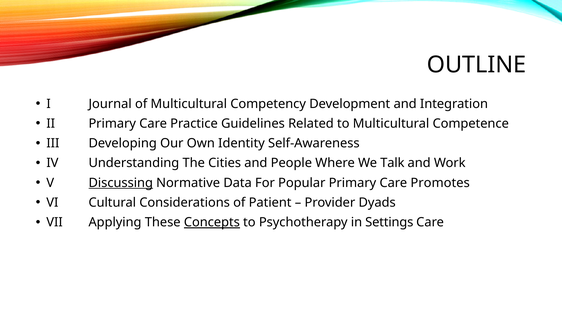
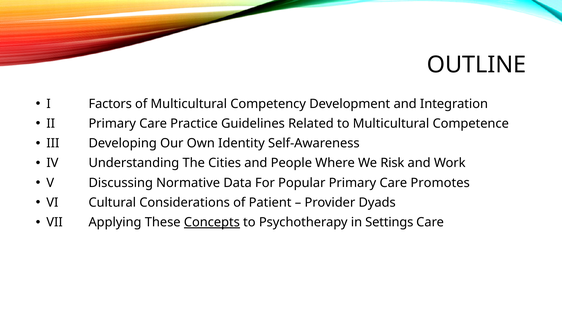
Journal: Journal -> Factors (110, 104)
Talk: Talk -> Risk (392, 163)
Discussing underline: present -> none (121, 183)
